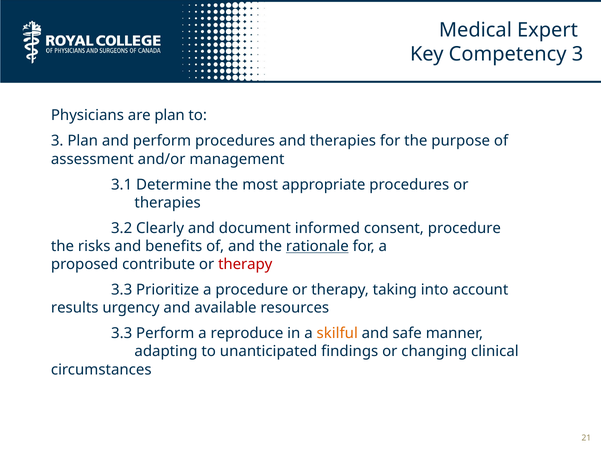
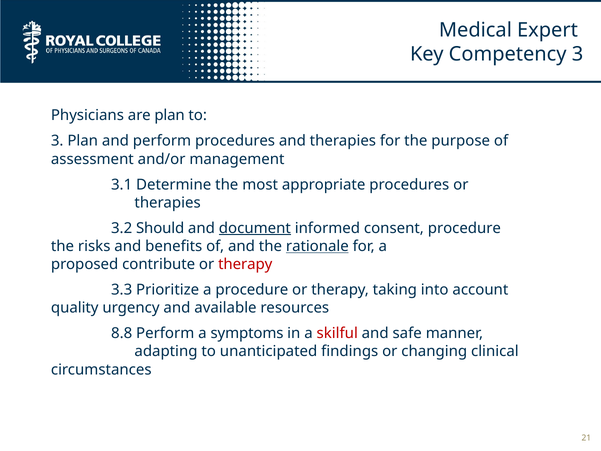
Clearly: Clearly -> Should (160, 228)
document underline: none -> present (255, 228)
results: results -> quality (75, 308)
3.3: 3.3 -> 8.8 (122, 333)
reproduce: reproduce -> symptoms (247, 333)
skilful colour: orange -> red (337, 333)
